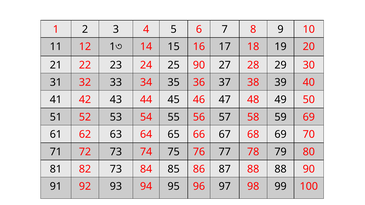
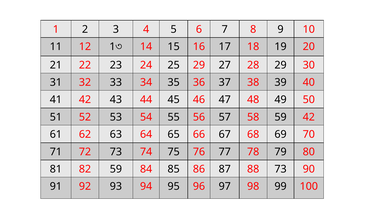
25 90: 90 -> 29 (199, 65)
59 69: 69 -> 42 (309, 117)
82 73: 73 -> 59 (116, 169)
88 88: 88 -> 73 (281, 169)
